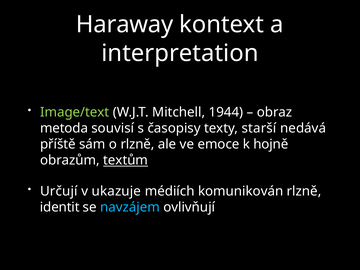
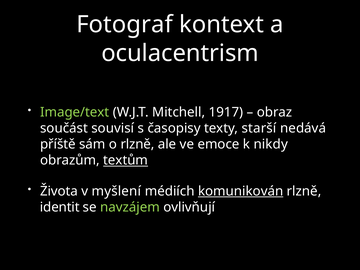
Haraway: Haraway -> Fotograf (125, 24)
interpretation: interpretation -> oculacentrism (180, 53)
1944: 1944 -> 1917 (226, 112)
metoda: metoda -> součást (64, 128)
hojně: hojně -> nikdy (271, 144)
Určují: Určují -> Života (59, 191)
ukazuje: ukazuje -> myšlení (116, 191)
komunikován underline: none -> present (241, 191)
navzájem colour: light blue -> light green (130, 207)
